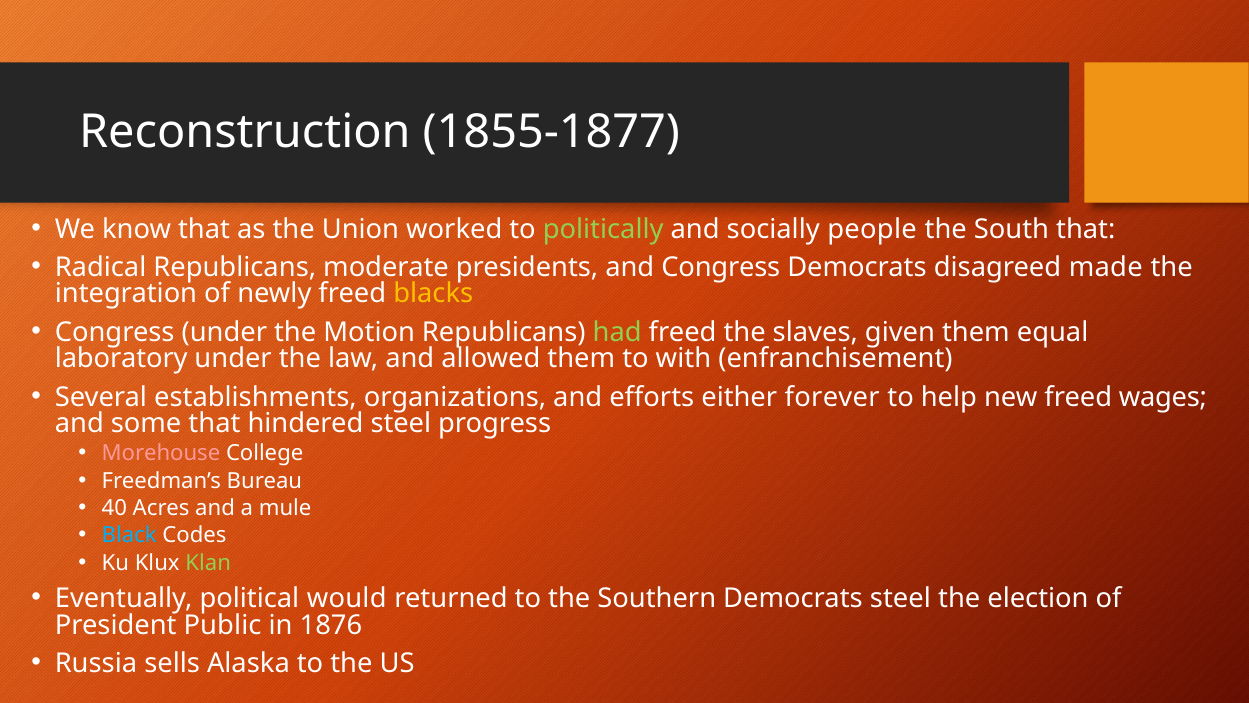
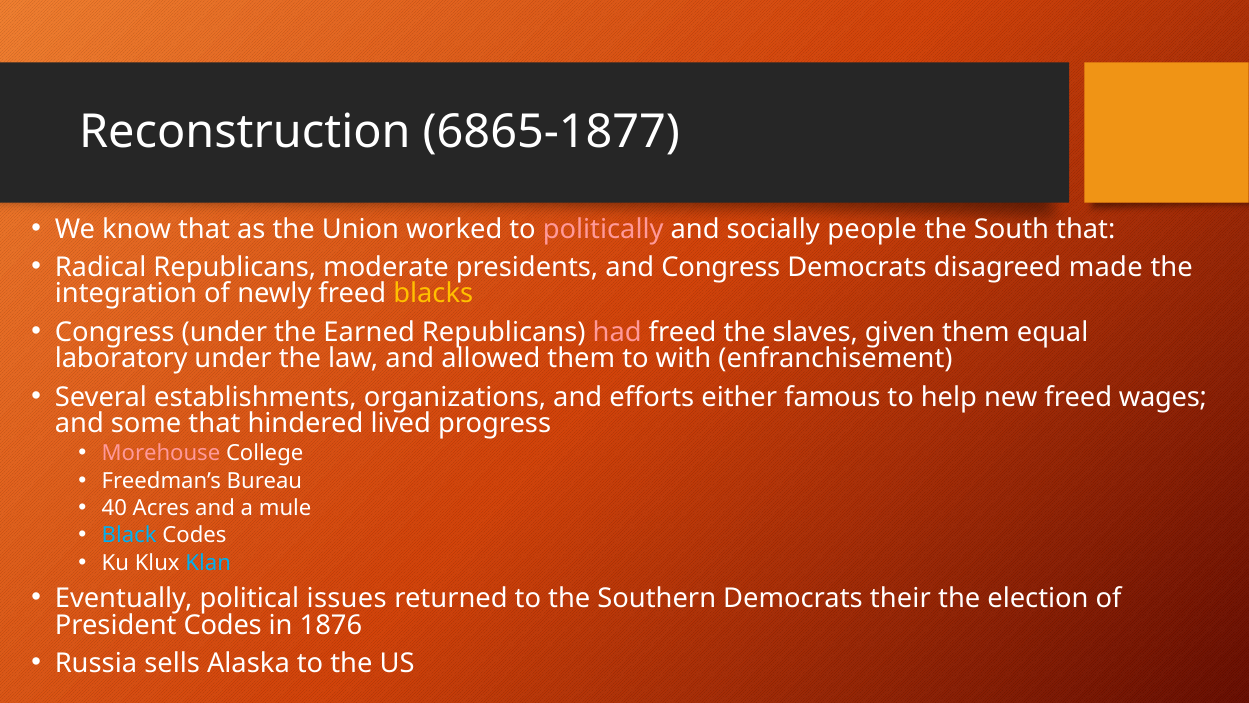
1855-1877: 1855-1877 -> 6865-1877 (551, 132)
politically colour: light green -> pink (603, 229)
Motion: Motion -> Earned (369, 332)
had colour: light green -> pink (617, 332)
forever: forever -> famous (832, 397)
hindered steel: steel -> lived (401, 423)
Klan colour: light green -> light blue (208, 563)
would: would -> issues (347, 598)
Democrats steel: steel -> their (900, 598)
President Public: Public -> Codes (223, 625)
